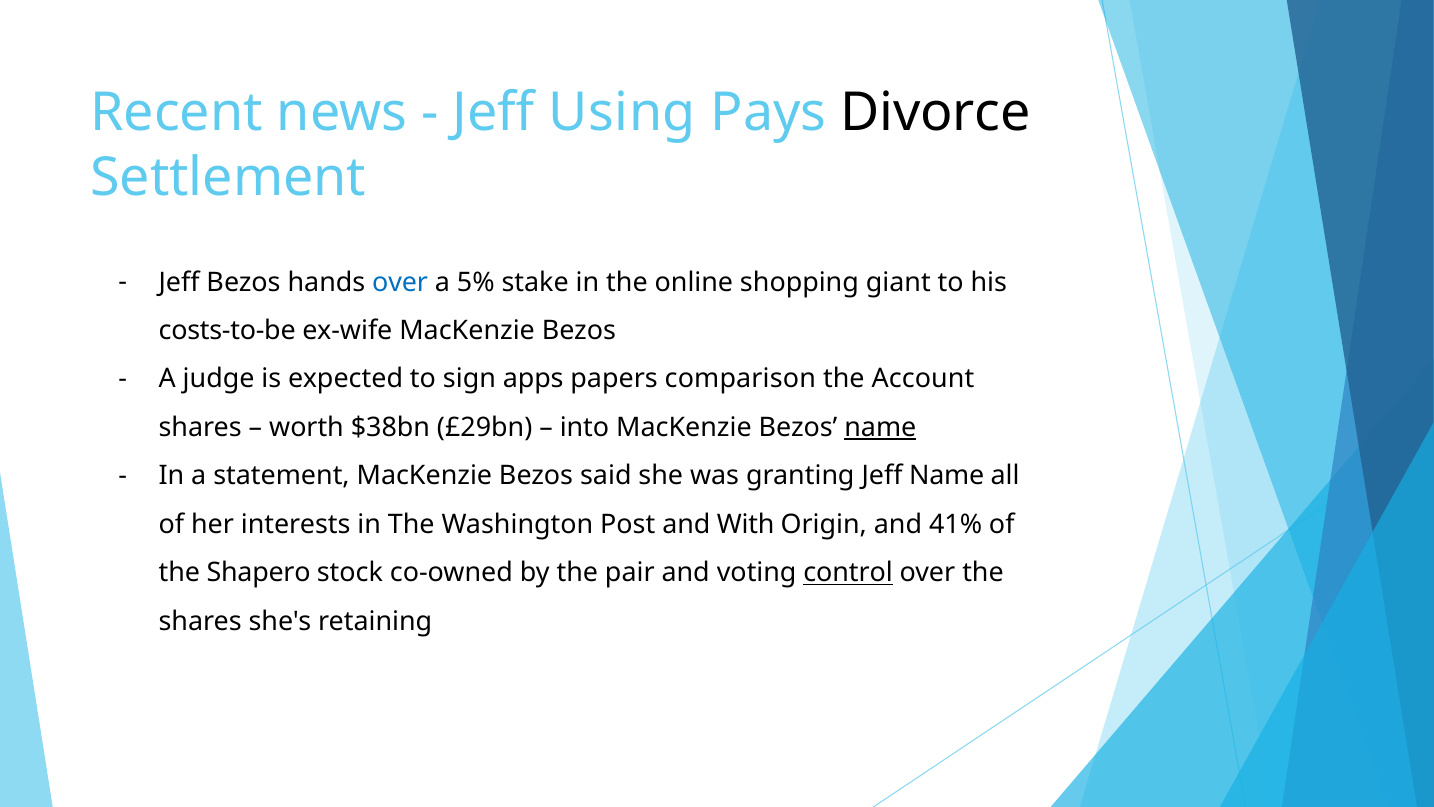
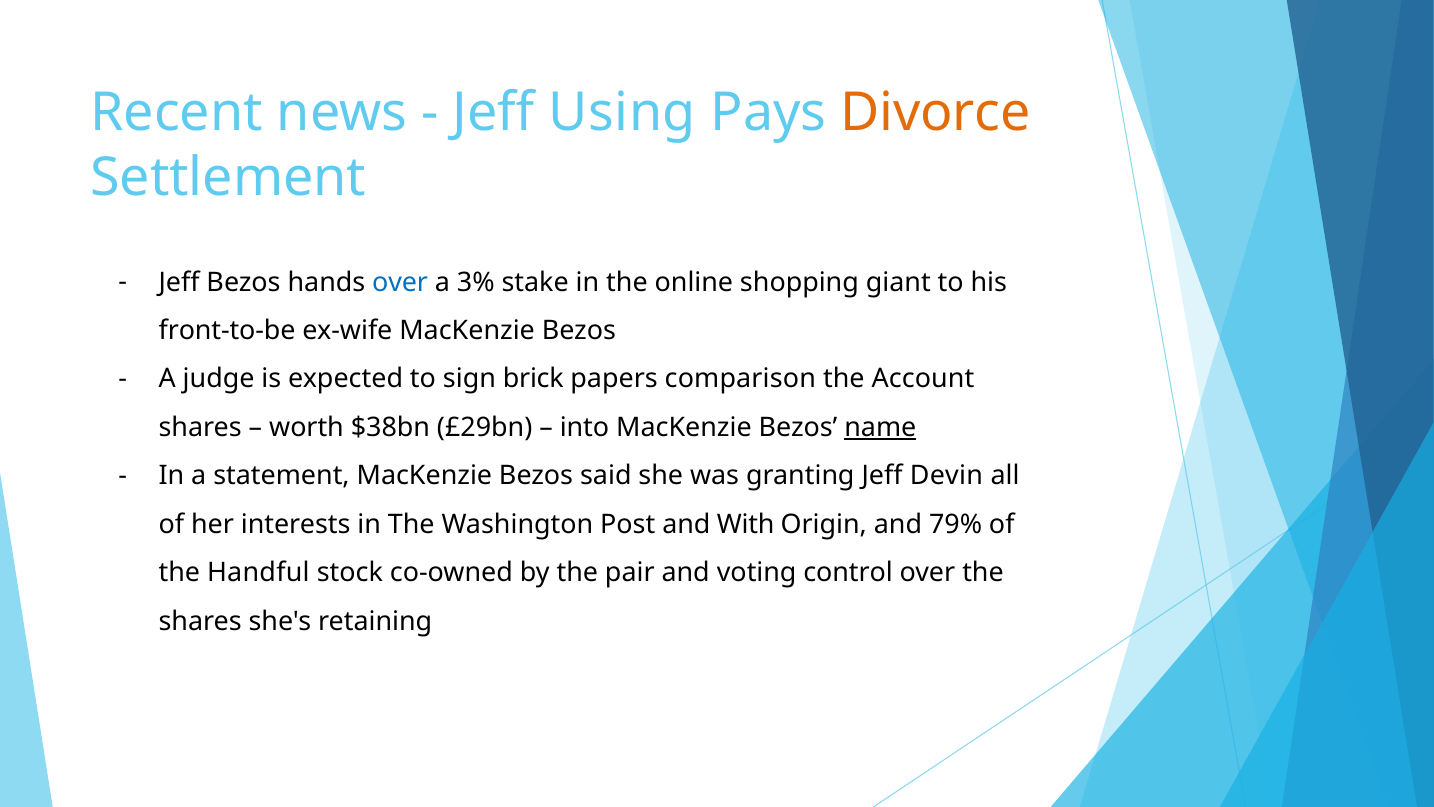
Divorce colour: black -> orange (935, 113)
5%: 5% -> 3% (476, 282)
costs-to-be: costs-to-be -> front-to-be (227, 330)
apps: apps -> brick (533, 379)
Jeff Name: Name -> Devin (946, 476)
41%: 41% -> 79% (956, 524)
Shapero: Shapero -> Handful (258, 572)
control underline: present -> none (848, 572)
